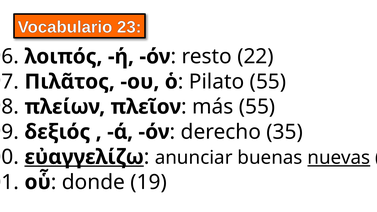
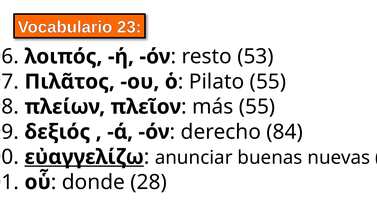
22: 22 -> 53 (255, 57)
35: 35 -> 84 (285, 132)
nuevas underline: present -> none (339, 158)
19: 19 -> 28 (149, 182)
